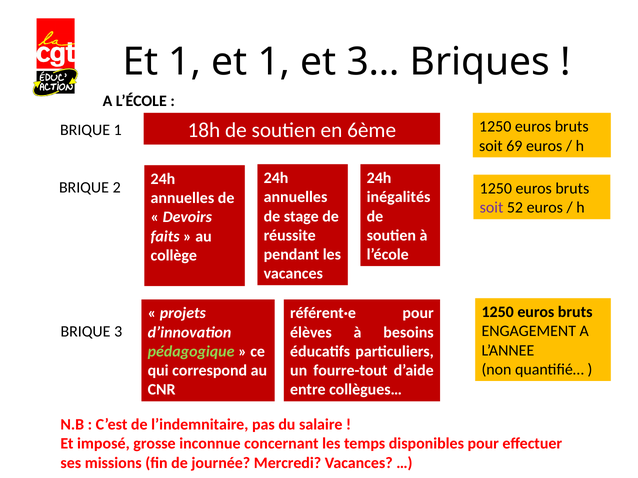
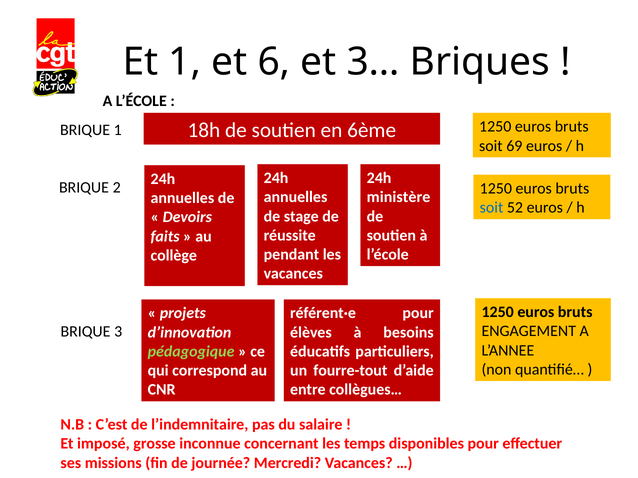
1 et 1: 1 -> 6 (274, 62)
inégalités: inégalités -> ministère (399, 197)
soit colour: purple -> blue (492, 208)
